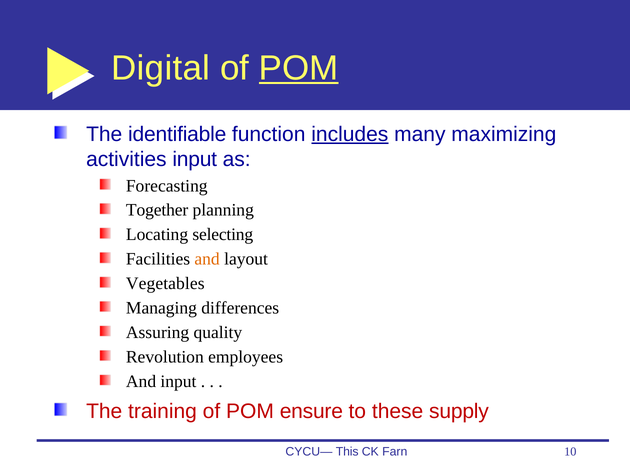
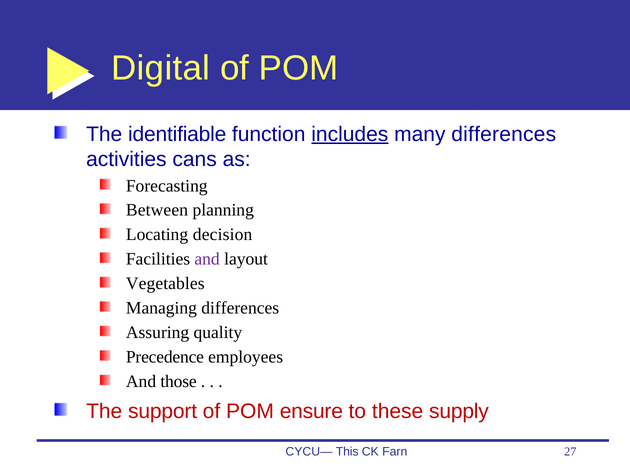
POM underline: present -> none (299, 68)
many maximizing: maximizing -> differences (504, 134)
activities input: input -> cans (195, 160)
Together: Together -> Between (157, 210)
selecting: selecting -> decision (223, 235)
and colour: orange -> purple (207, 259)
Revolution: Revolution -> Precedence (165, 357)
And input: input -> those (179, 382)
training: training -> support (163, 412)
10: 10 -> 27 (570, 452)
